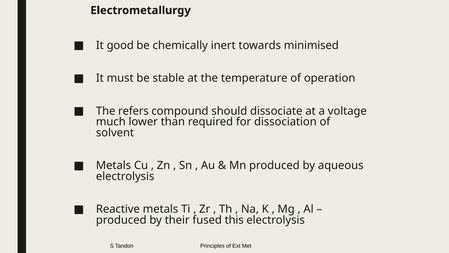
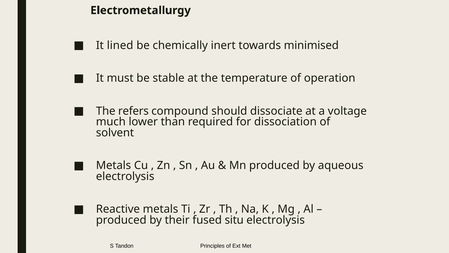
good: good -> lined (120, 45)
this: this -> situ (234, 220)
